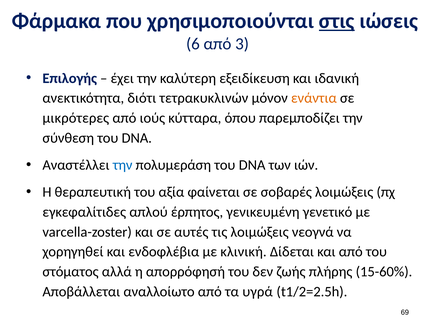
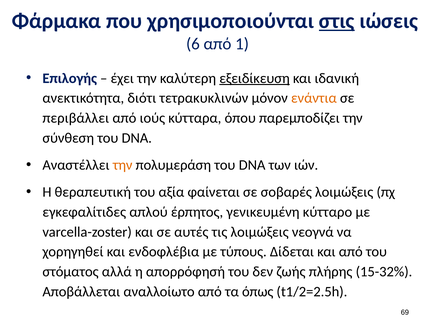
3: 3 -> 1 (242, 44)
εξειδίκευση underline: none -> present (255, 78)
μικρότερες: μικρότερες -> περιβάλλει (76, 118)
την colour: blue -> orange (123, 165)
γενετικό: γενετικό -> κύτταρο (327, 212)
κλινική: κλινική -> τύπους (244, 251)
15-60%: 15-60% -> 15-32% (384, 271)
υγρά: υγρά -> όπως (258, 291)
